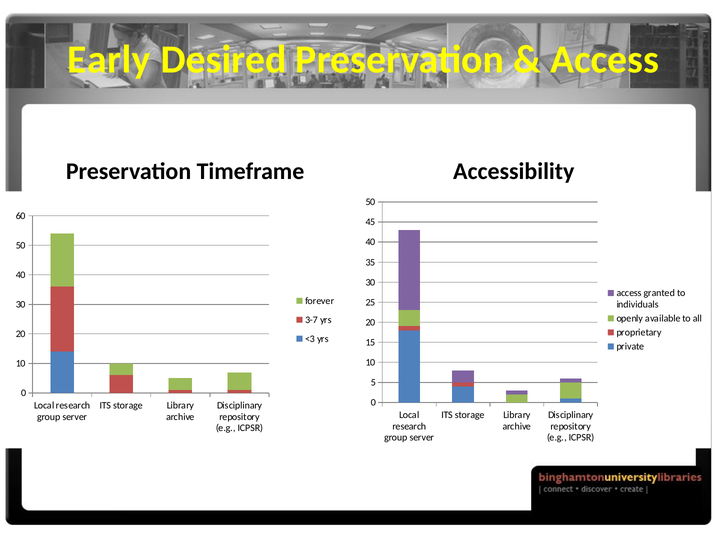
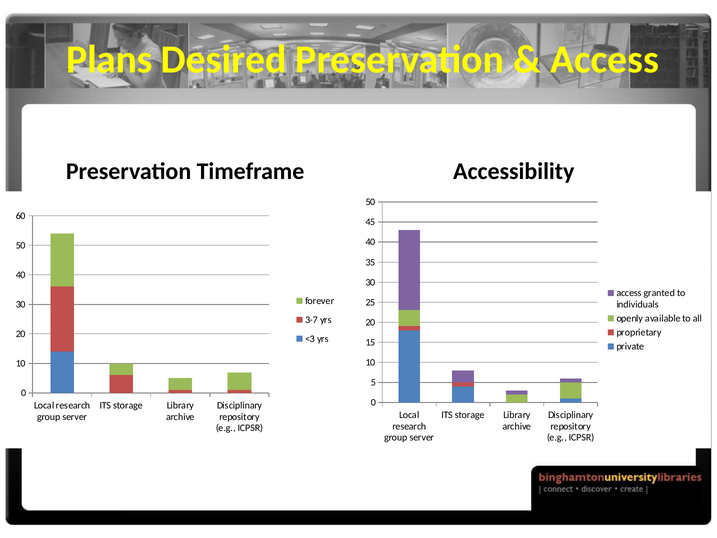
Early: Early -> Plans (109, 60)
